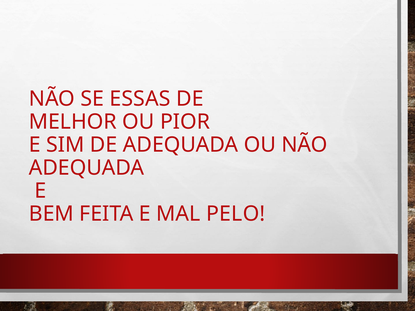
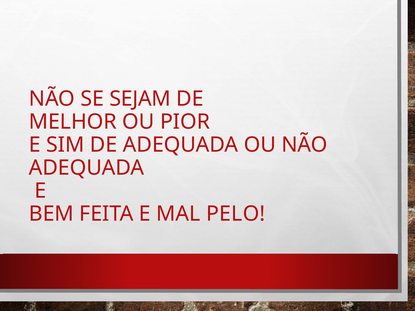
ESSAS: ESSAS -> SEJAM (140, 99)
